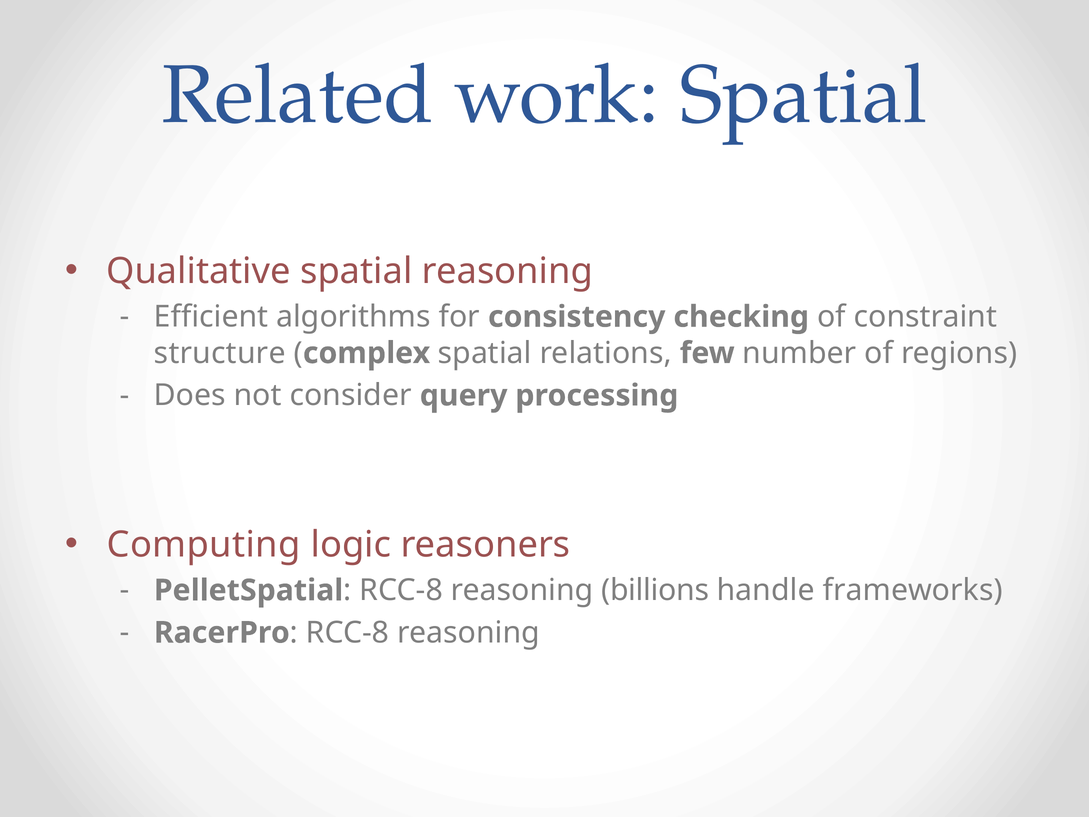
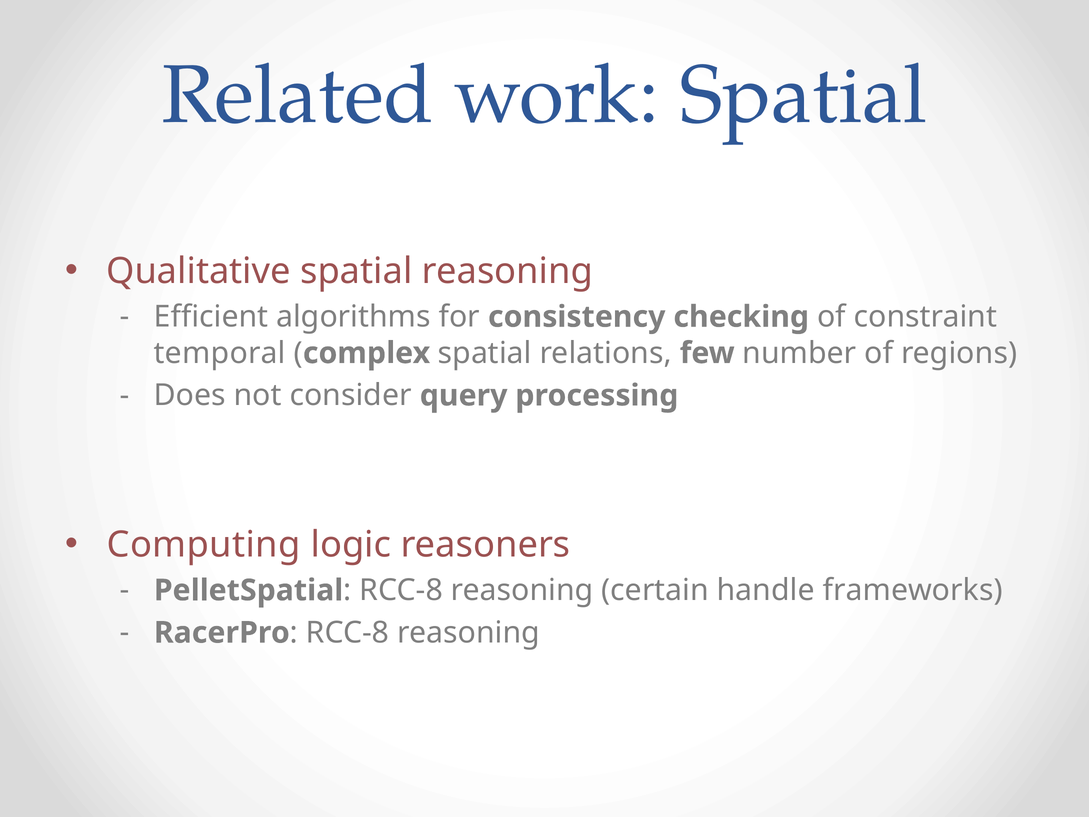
structure: structure -> temporal (220, 353)
billions: billions -> certain (655, 590)
